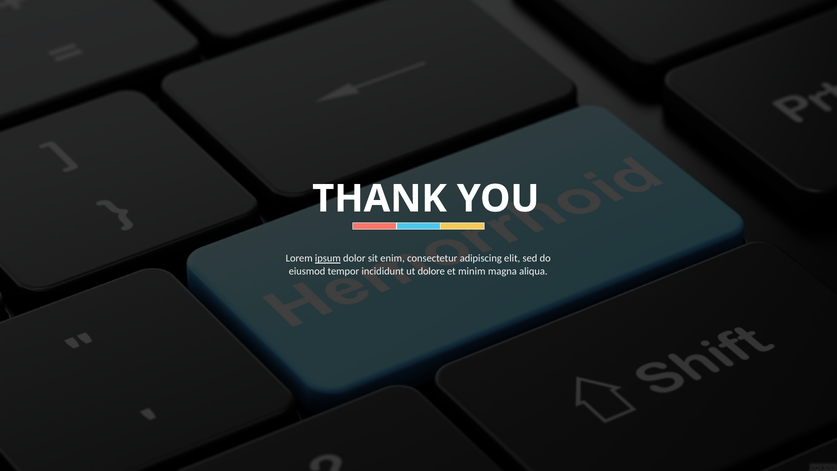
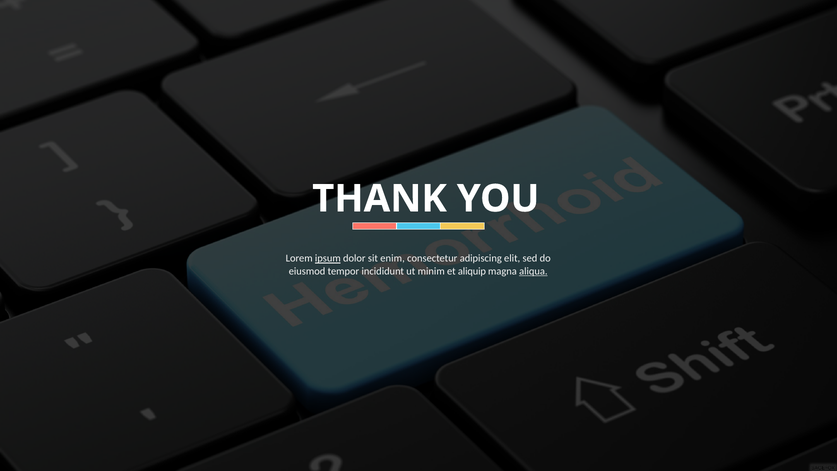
dolore: dolore -> minim (431, 271)
minim: minim -> aliquip (472, 271)
aliqua underline: none -> present (533, 271)
